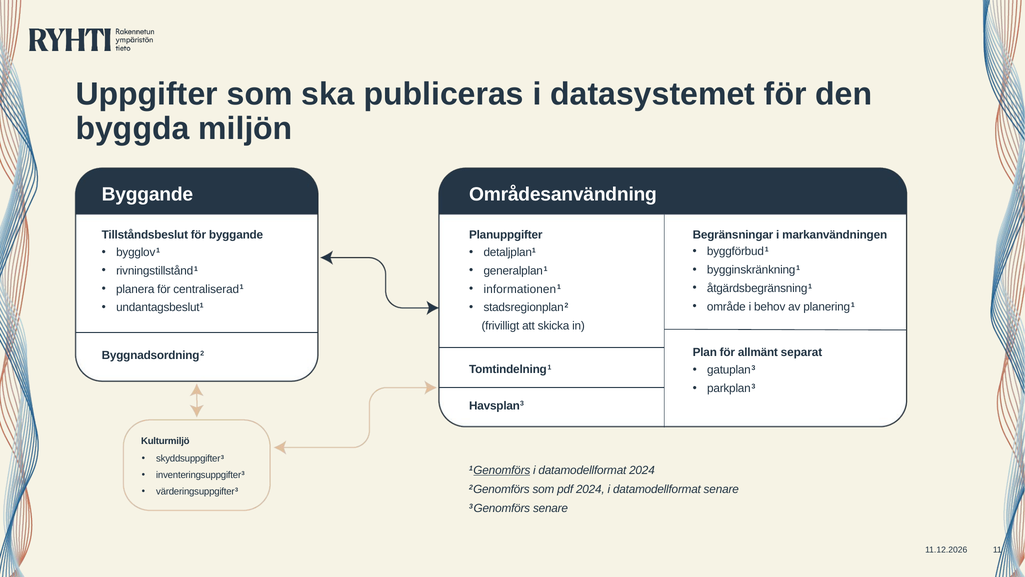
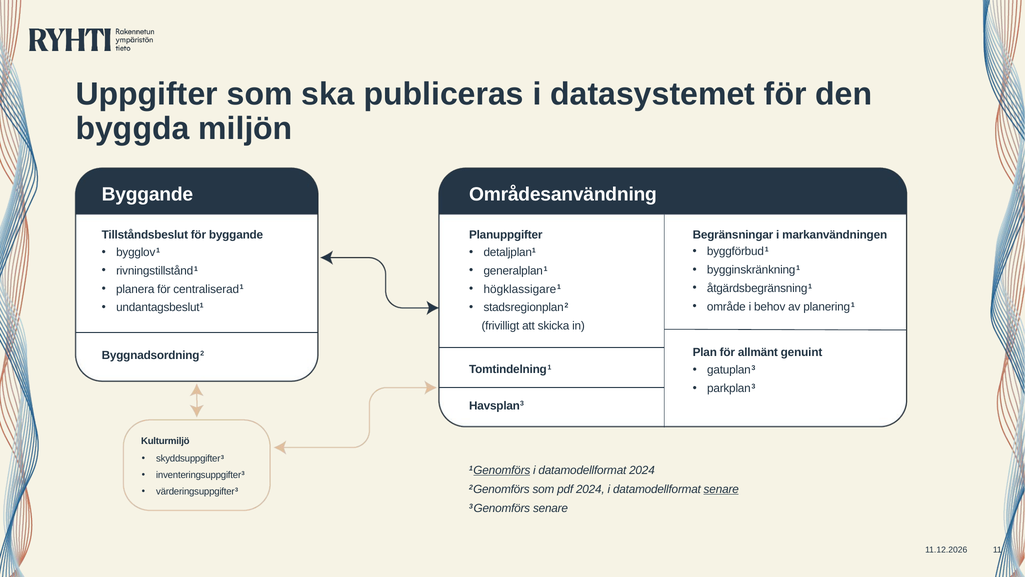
informationen: informationen -> högklassigare (520, 289)
separat: separat -> genuint (802, 352)
senare underline: none -> present (721, 489)
